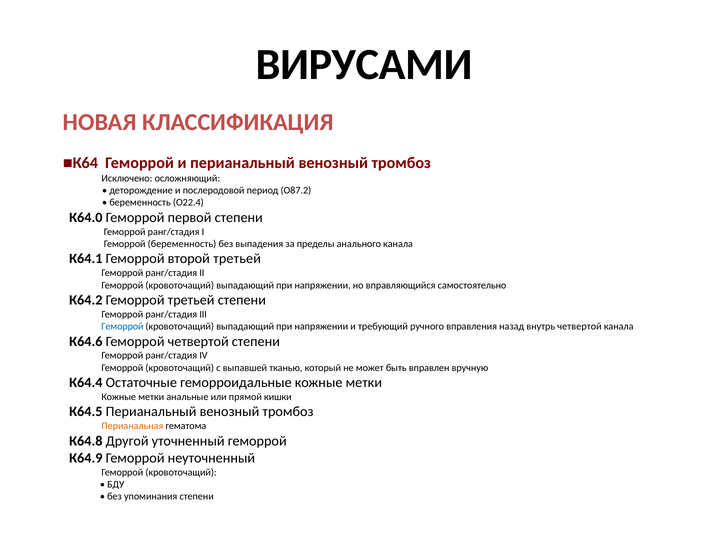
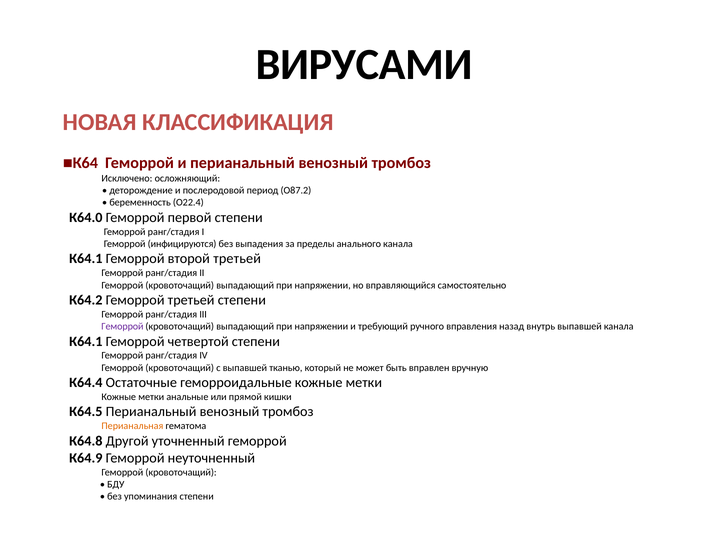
Геморрой беременность: беременность -> инфицируются (182, 244)
Геморрой colour: blue -> purple (122, 326)
внутрь четвертой: четвертой -> выпавшей (580, 326)
К64.6: К64.6 -> К64.1 (86, 341)
